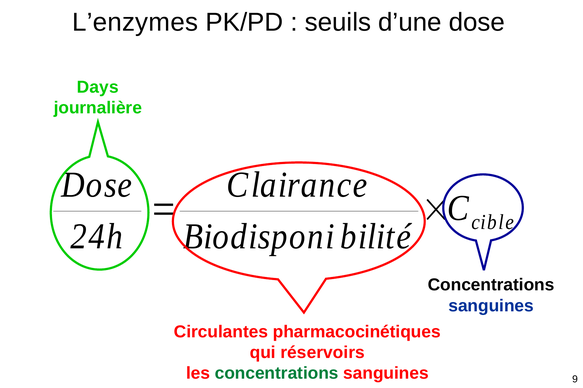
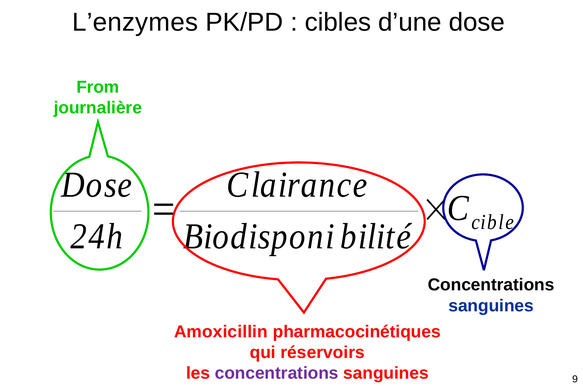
seuils: seuils -> cibles (338, 22)
Days: Days -> From (98, 87)
Circulantes: Circulantes -> Amoxicillin (221, 332)
concentrations colour: green -> purple (277, 374)
